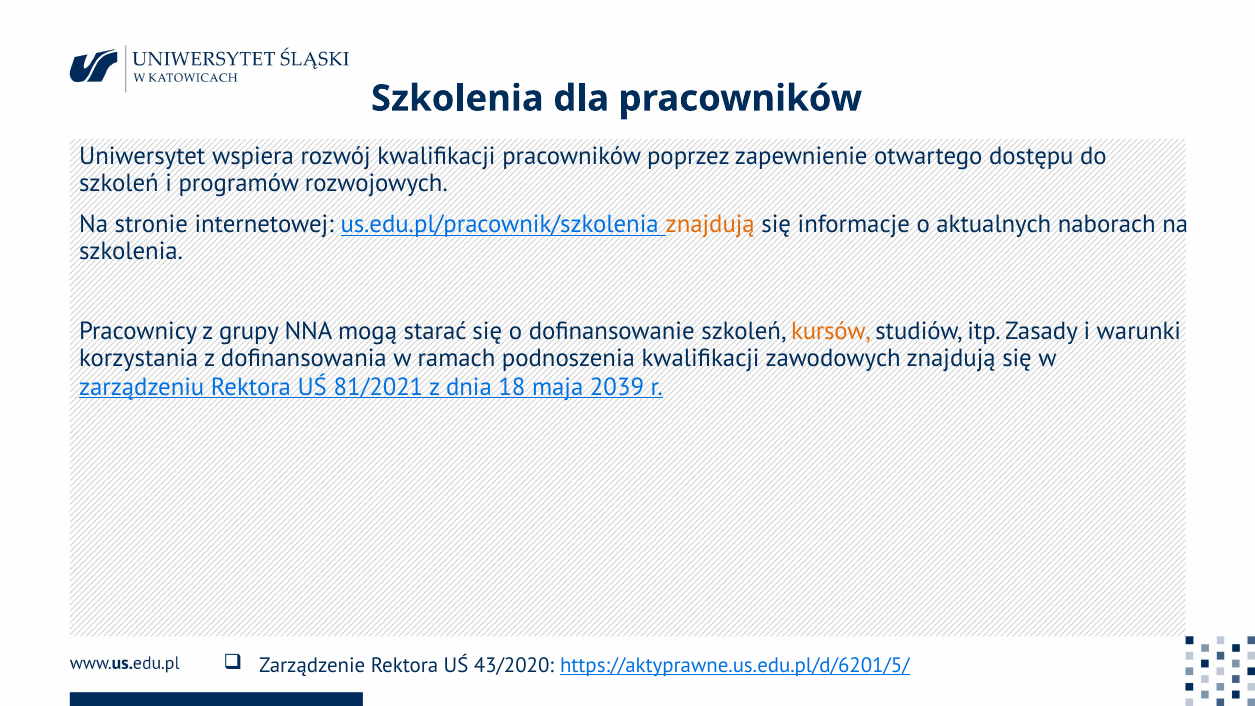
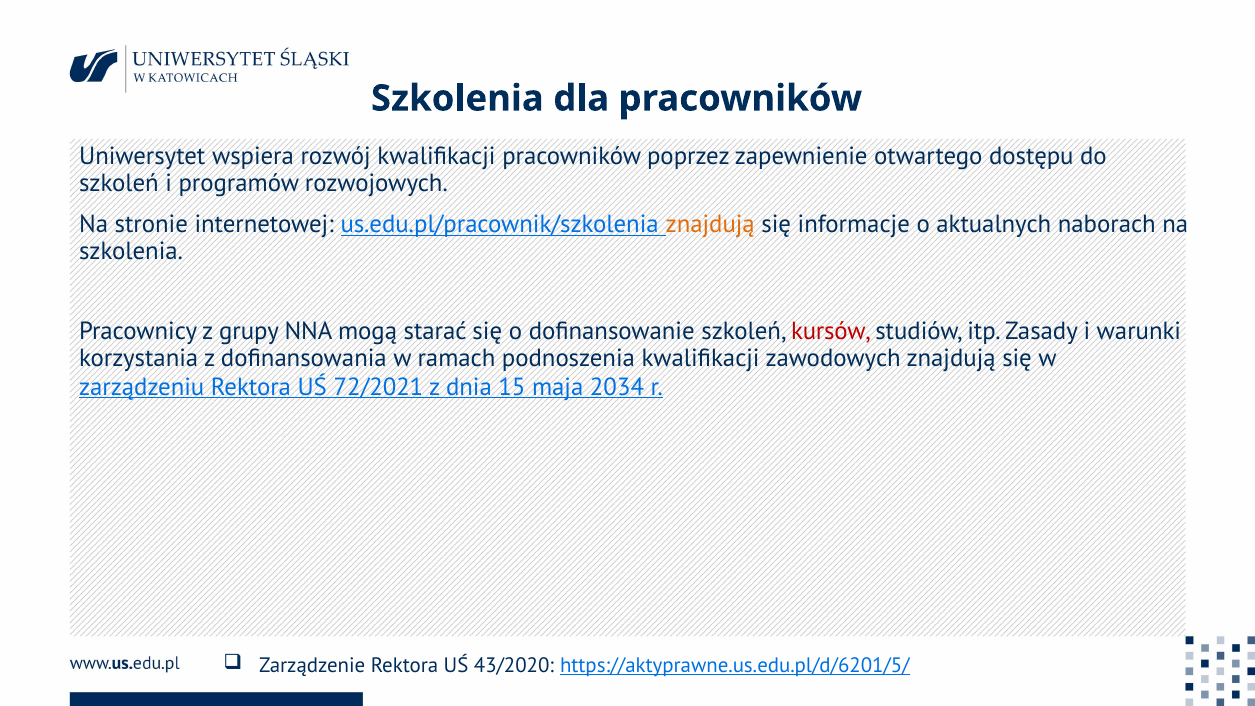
kursów colour: orange -> red (831, 331)
81/2021: 81/2021 -> 72/2021 (378, 387)
18: 18 -> 15 (512, 387)
2039: 2039 -> 2034 (617, 387)
